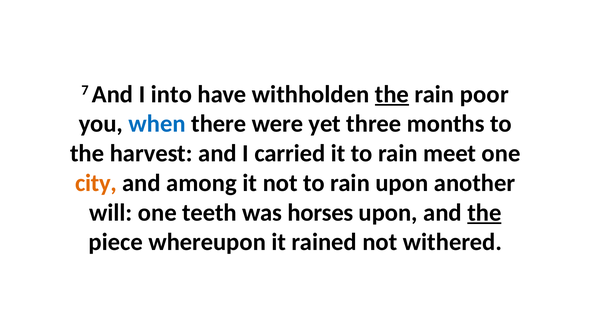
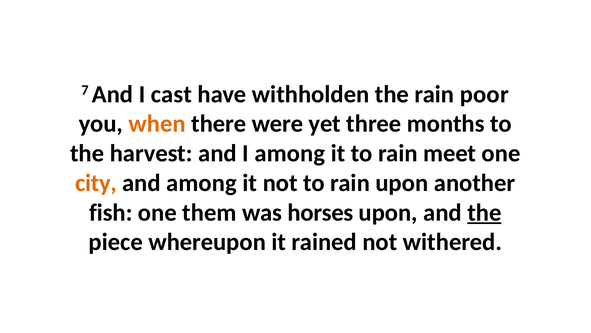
into: into -> cast (171, 94)
the underline: present -> none (392, 94)
when colour: blue -> orange (157, 124)
I carried: carried -> among (290, 153)
will: will -> fish (111, 212)
teeth: teeth -> them (209, 212)
